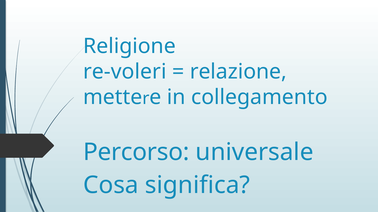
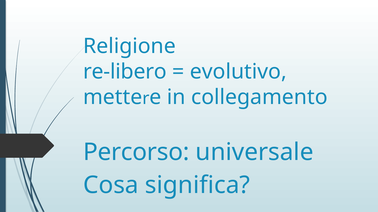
re-voleri: re-voleri -> re-libero (125, 72)
relazione: relazione -> evolutivo (238, 72)
